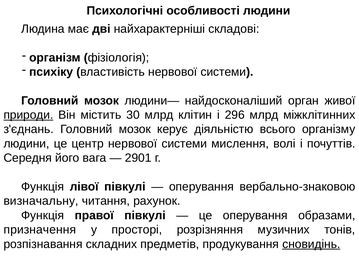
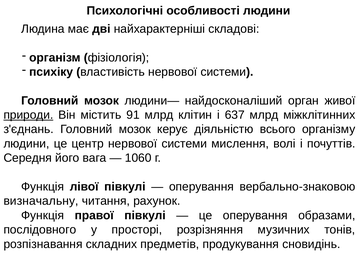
30: 30 -> 91 (133, 115)
296: 296 -> 637 (235, 115)
2901: 2901 -> 1060 (138, 158)
призначення: призначення -> послідовного (40, 230)
сновидінь underline: present -> none (311, 244)
